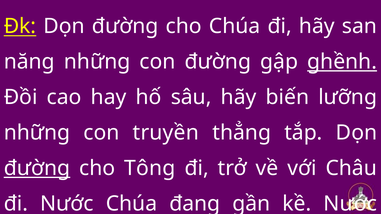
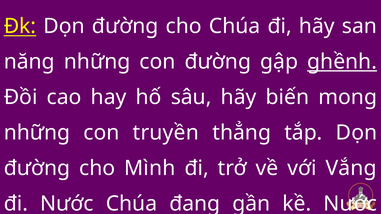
lưỡng: lưỡng -> mong (348, 97)
đường underline: present -> none (37, 168)
Tông: Tông -> Mình (150, 168)
Châu: Châu -> Vắng (351, 168)
